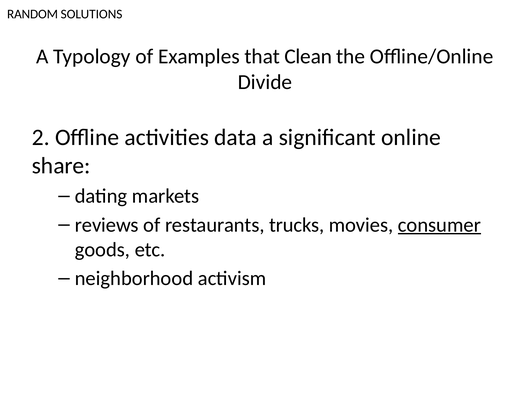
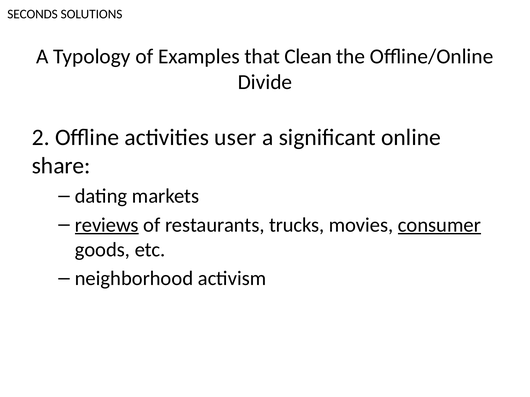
RANDOM: RANDOM -> SECONDS (33, 14)
data: data -> user (235, 138)
reviews underline: none -> present (107, 225)
